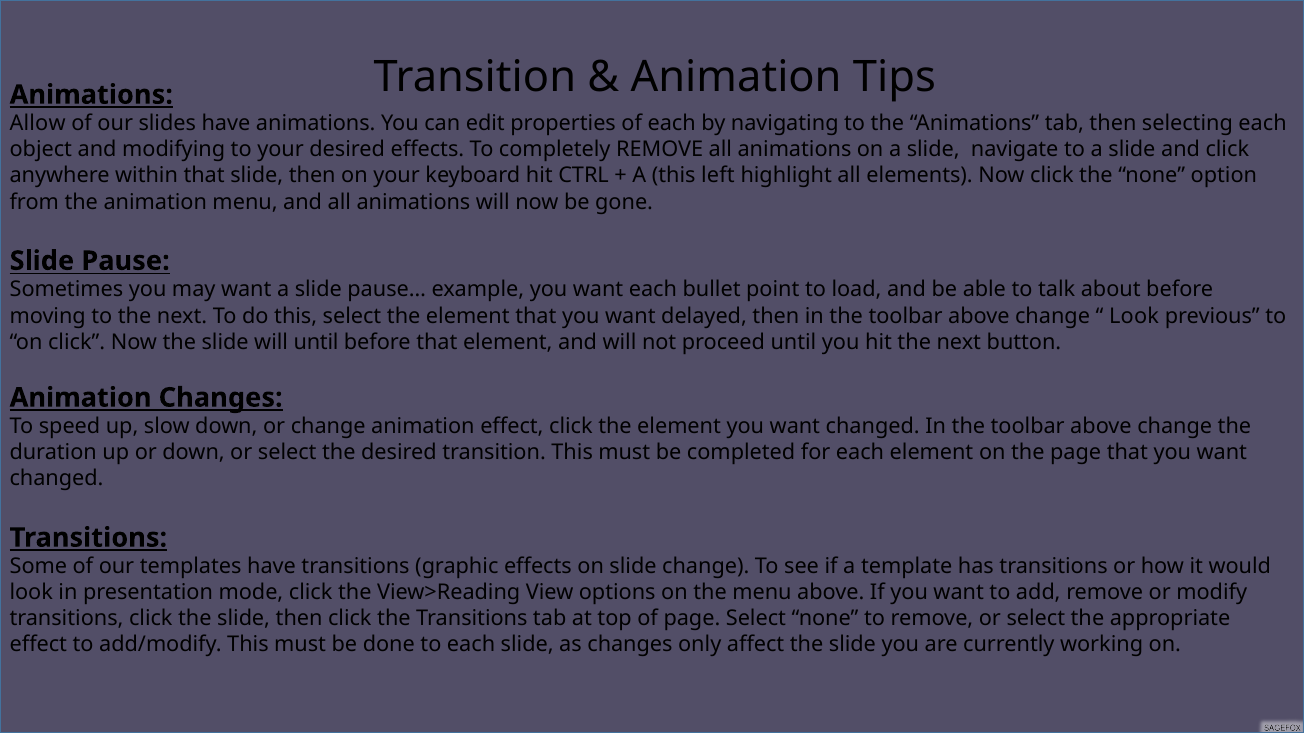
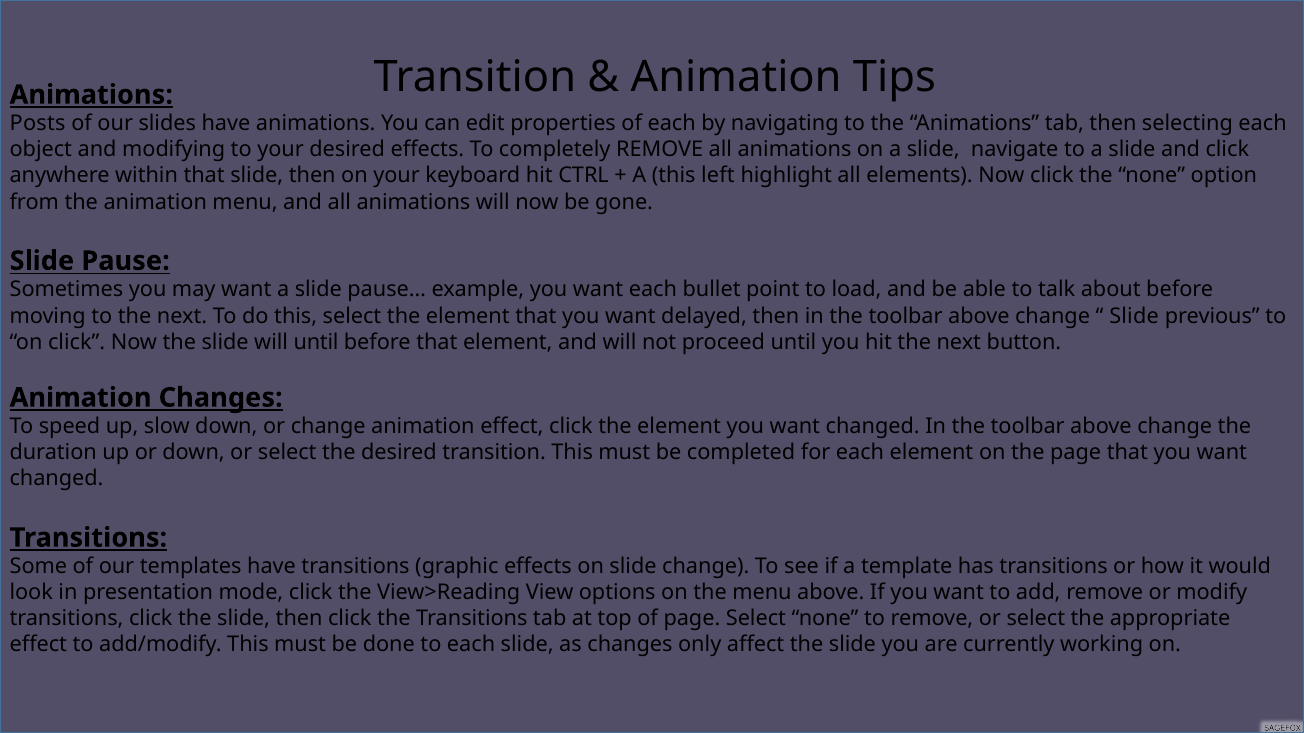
Allow: Allow -> Posts (38, 124)
Look: Look -> Slide (1134, 316)
